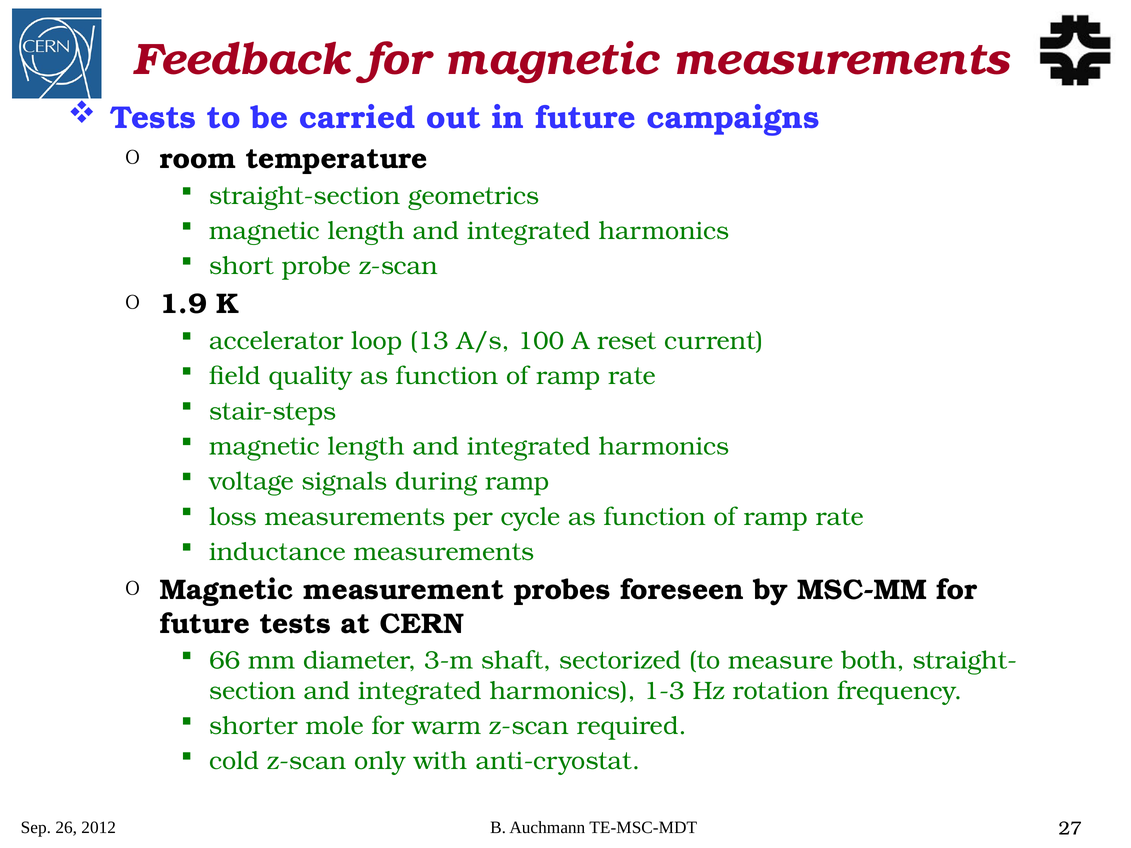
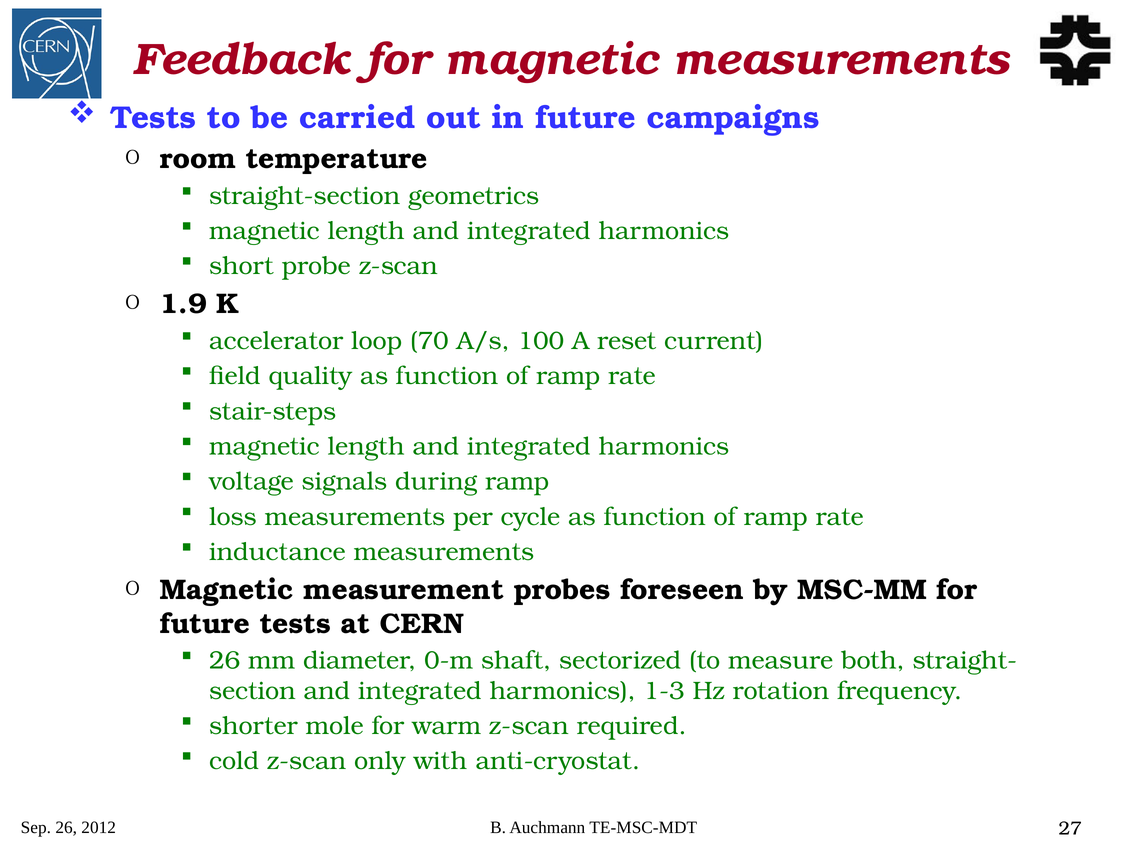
13: 13 -> 70 (429, 341)
66: 66 -> 26 (225, 661)
3-m: 3-m -> 0-m (449, 661)
